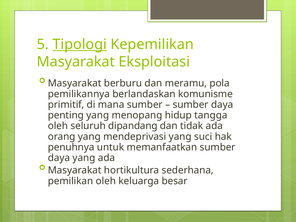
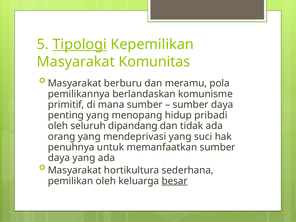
Eksploitasi: Eksploitasi -> Komunitas (154, 62)
tangga: tangga -> pribadi (211, 115)
besar underline: none -> present (175, 181)
